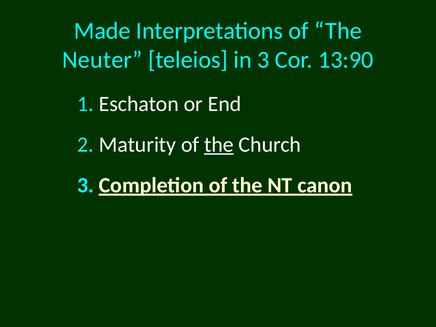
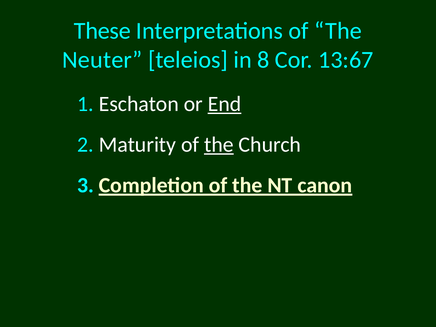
Made: Made -> These (102, 31)
3: 3 -> 8 (263, 60)
13:90: 13:90 -> 13:67 (346, 60)
End underline: none -> present (225, 104)
